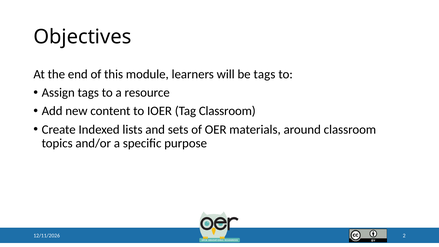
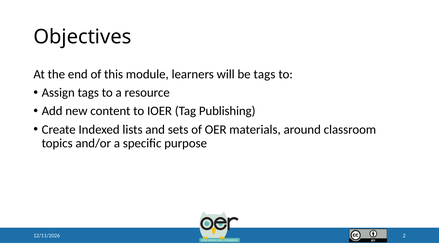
Tag Classroom: Classroom -> Publishing (227, 111)
